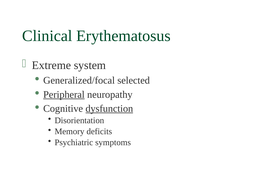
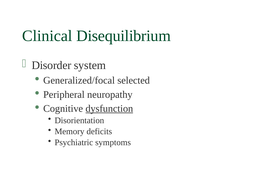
Erythematosus: Erythematosus -> Disequilibrium (124, 36)
Extreme: Extreme -> Disorder (51, 65)
Peripheral underline: present -> none (64, 94)
